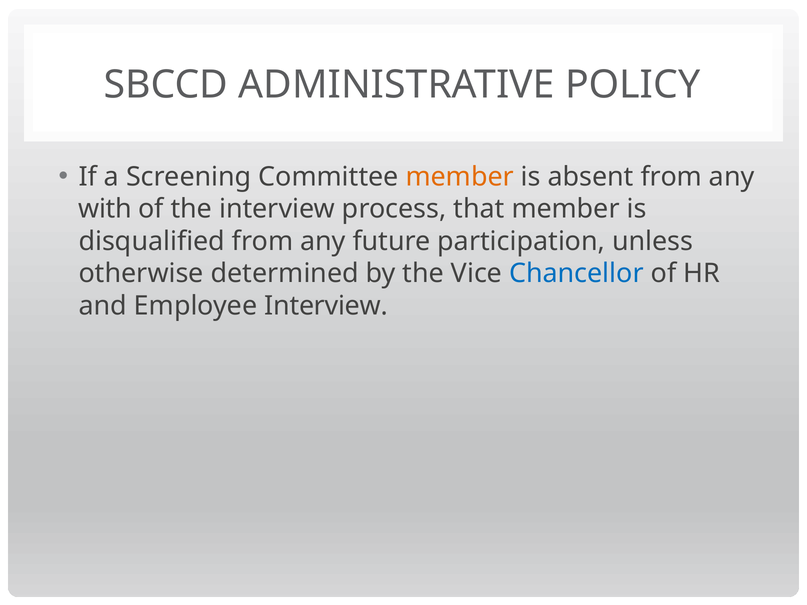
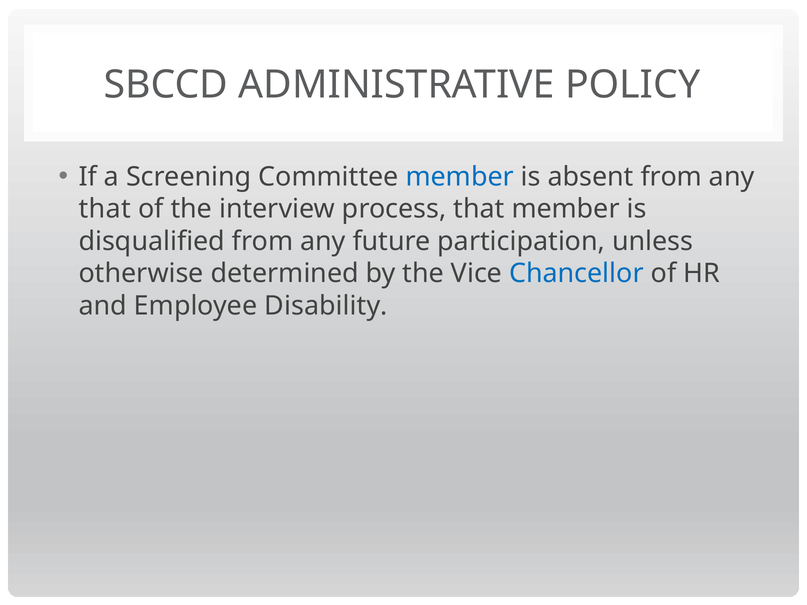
member colour: orange -> blue (460, 177)
with: with -> that (105, 209)
Employee Interview: Interview -> Disability (326, 306)
